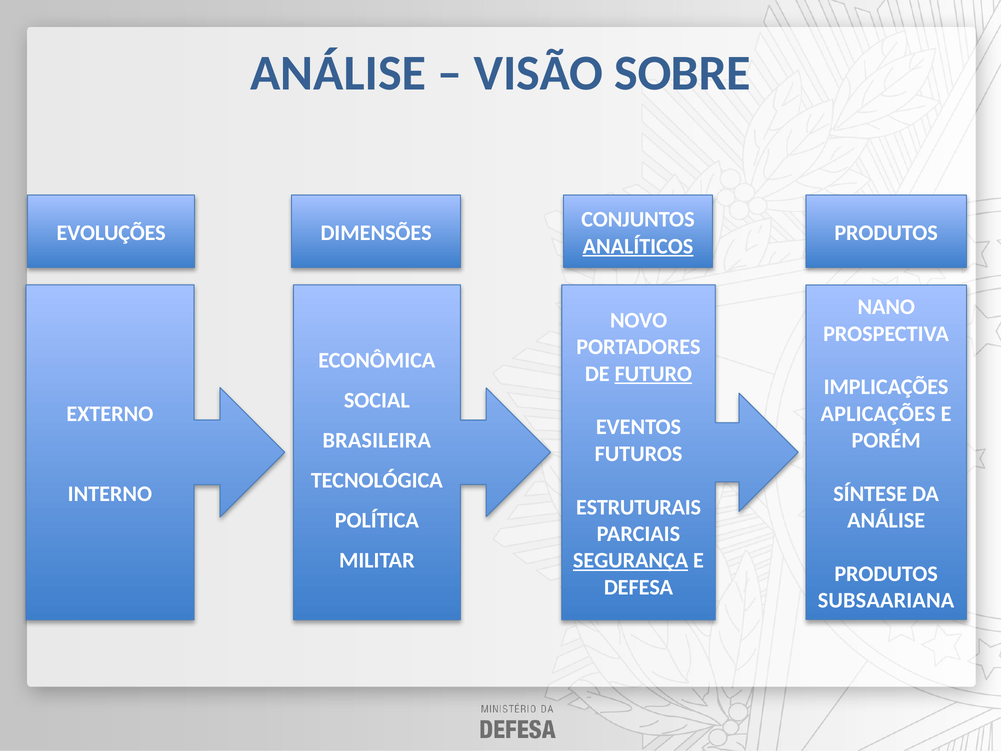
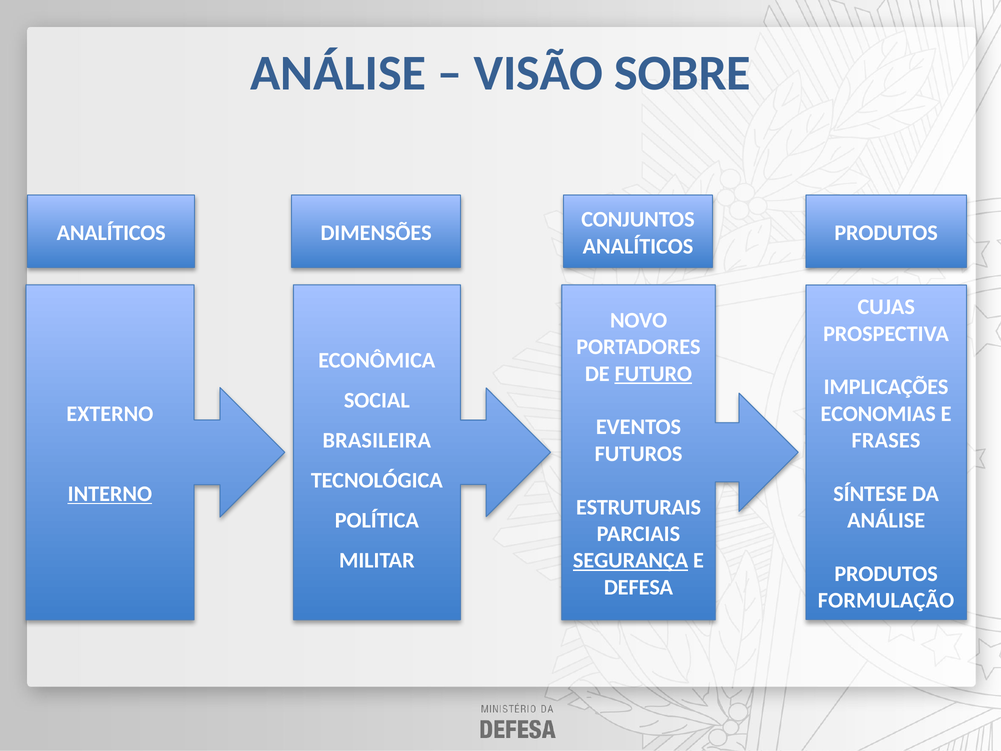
EVOLUÇÕES: EVOLUÇÕES -> ANALÍTICOS (111, 233)
ANALÍTICOS underline: present -> none (638, 246)
NANO: NANO -> CUJAS (886, 307)
APLICAÇÕES: APLICAÇÕES -> ECONOMIAS (878, 414)
PORÉM: PORÉM -> FRASES (886, 440)
INTERNO underline: none -> present (110, 494)
SUBSAARIANA: SUBSAARIANA -> FORMULAÇÃO (886, 600)
